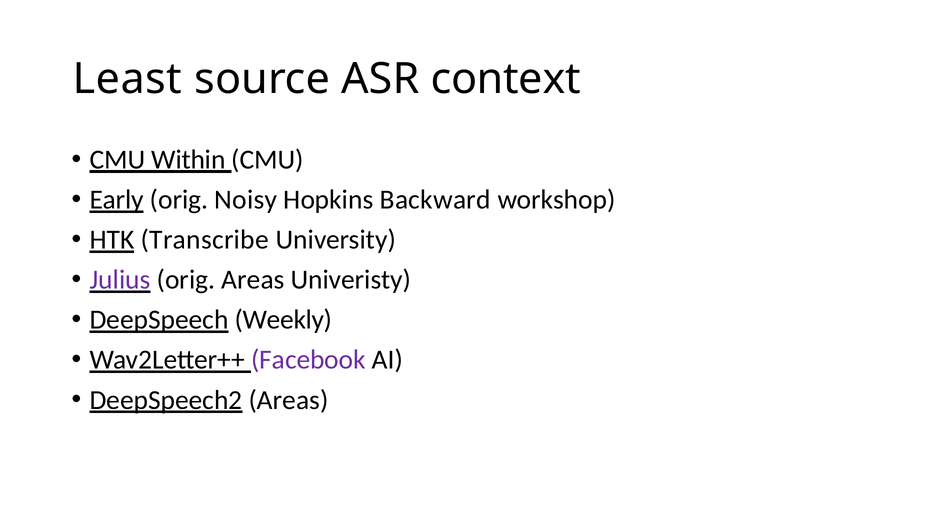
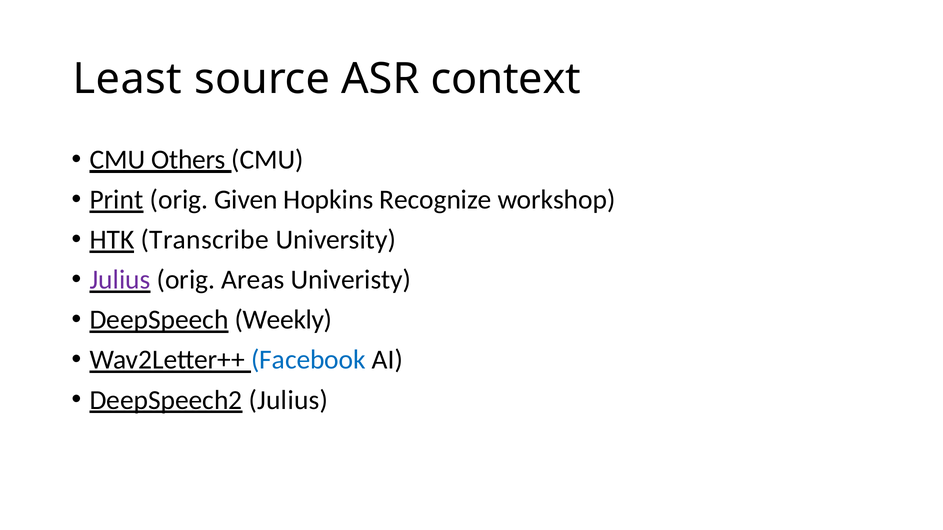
Within: Within -> Others (189, 160)
Early: Early -> Print (117, 200)
Noisy: Noisy -> Given (246, 200)
Backward: Backward -> Recognize (435, 200)
Facebook colour: purple -> blue (308, 360)
DeepSpeech2 Areas: Areas -> Julius (288, 400)
